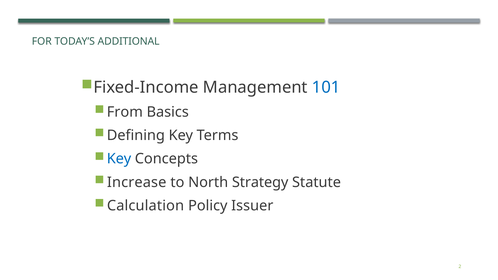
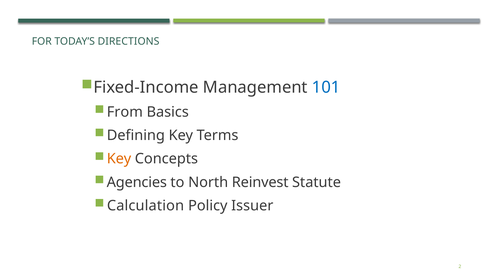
ADDITIONAL: ADDITIONAL -> DIRECTIONS (129, 42)
Key colour: blue -> orange (119, 159)
Increase: Increase -> Agencies (137, 182)
Strategy: Strategy -> Reinvest (260, 182)
